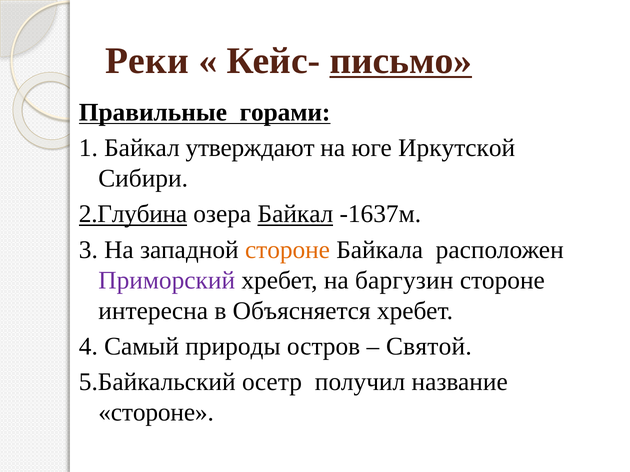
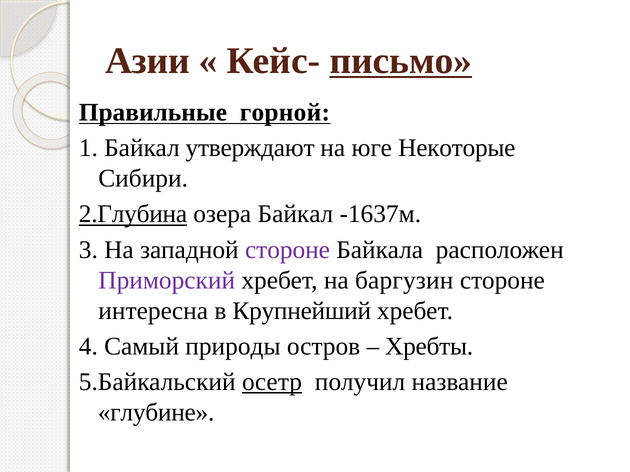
Реки: Реки -> Азии (147, 61)
горами: горами -> горной (285, 112)
Иркутской: Иркутской -> Некоторые (457, 148)
Байкал underline: present -> none (295, 214)
стороне colour: orange -> purple (287, 250)
Объясняется: Объясняется -> Крупнейший (302, 311)
Святой: Святой -> Хребты (429, 347)
осетр underline: none -> present (272, 382)
стороне: стороне -> глубине (156, 413)
